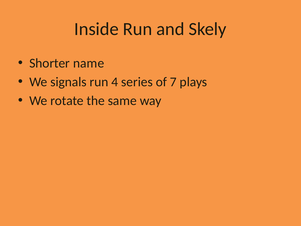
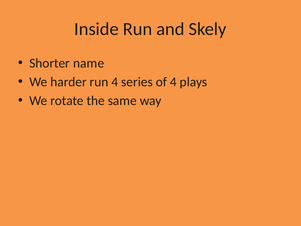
signals: signals -> harder (69, 82)
of 7: 7 -> 4 (173, 82)
